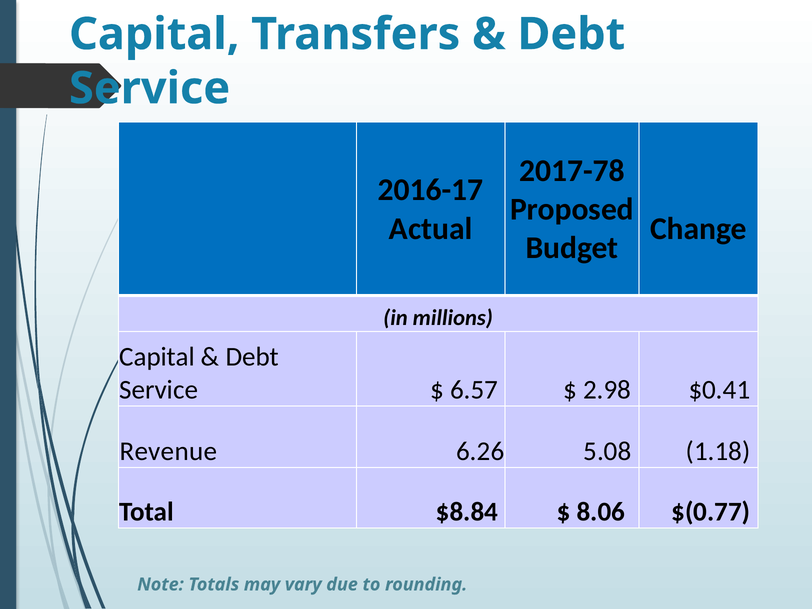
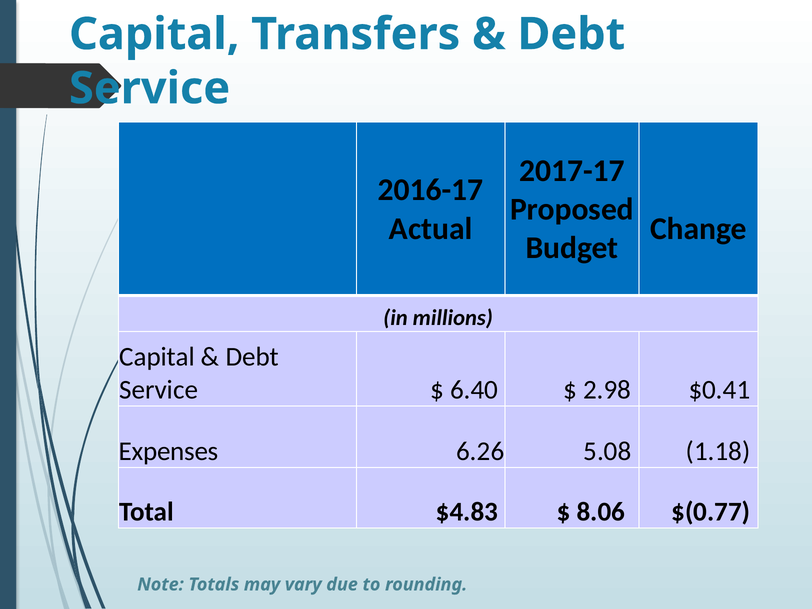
2017-78: 2017-78 -> 2017-17 (572, 171)
6.57: 6.57 -> 6.40 (474, 390)
Revenue: Revenue -> Expenses (169, 451)
$8.84: $8.84 -> $4.83 (467, 512)
